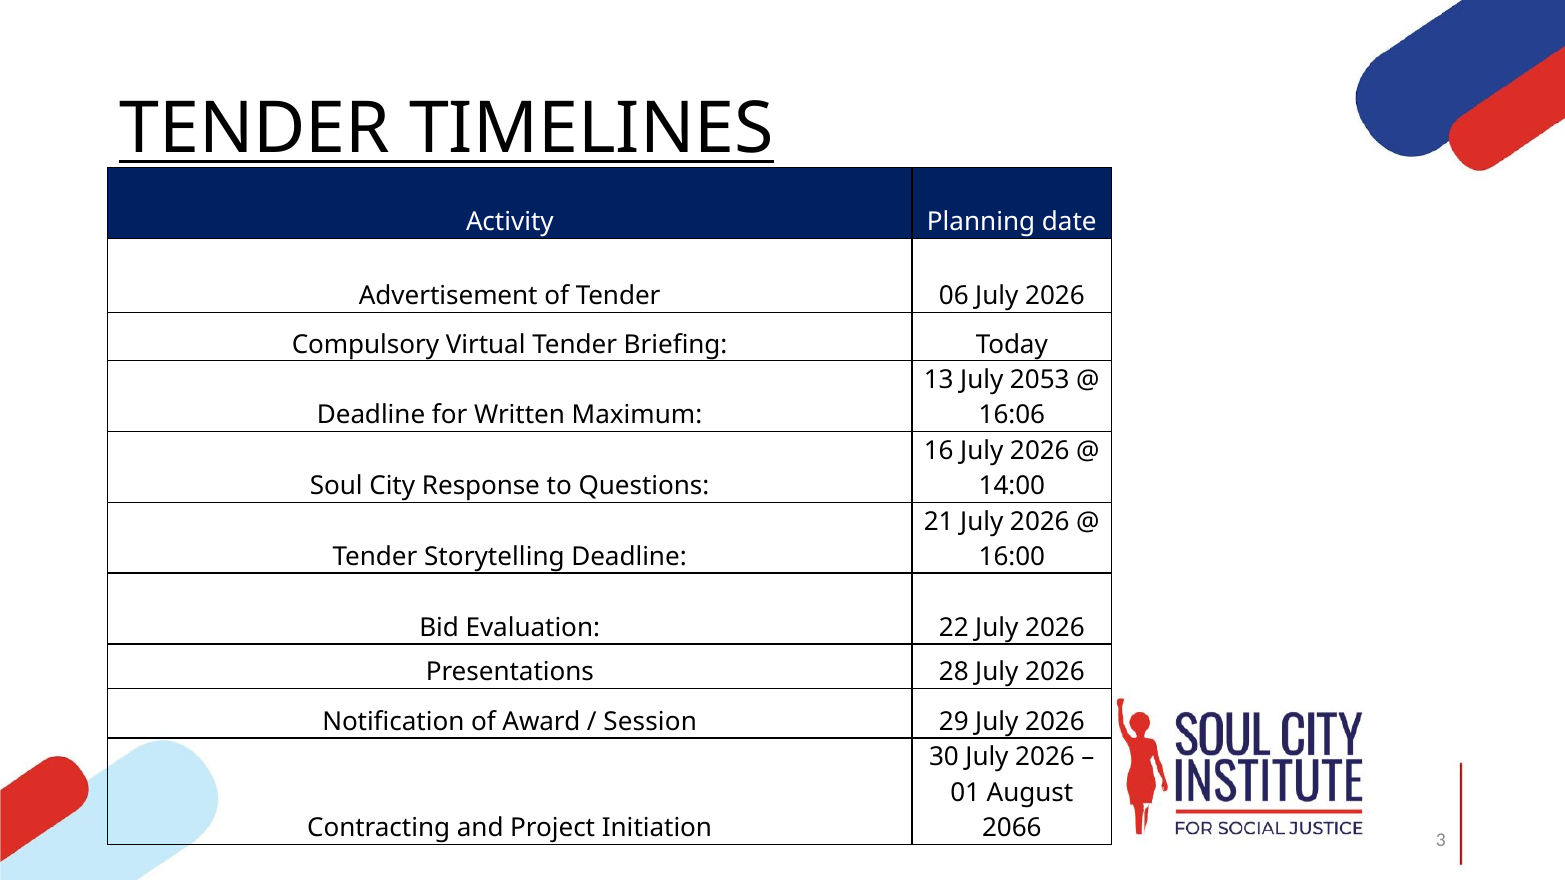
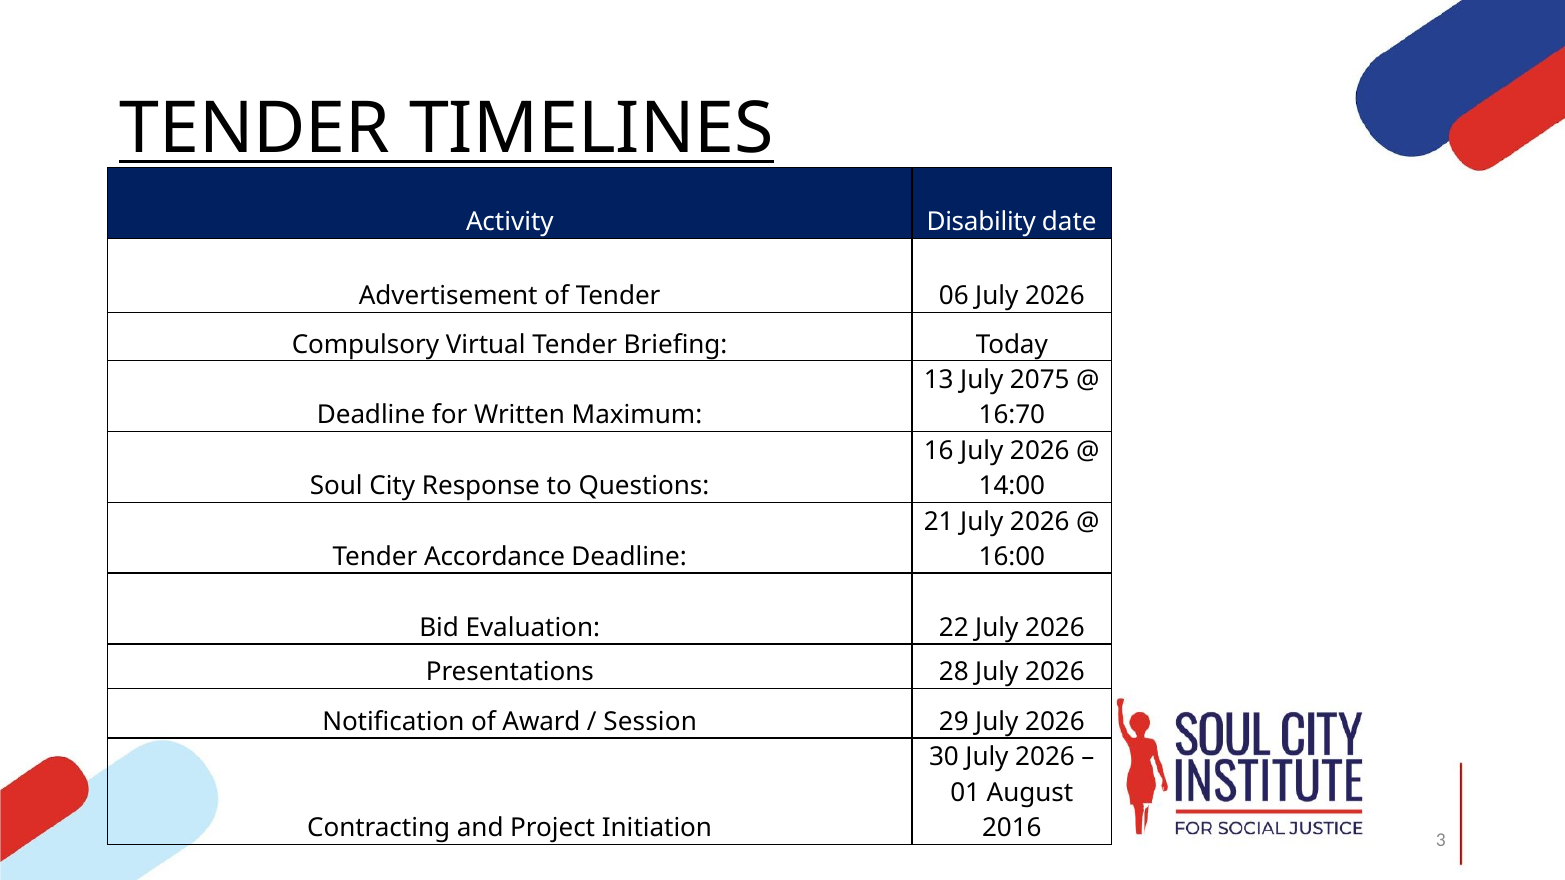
Planning: Planning -> Disability (981, 222)
2053: 2053 -> 2075 (1040, 380)
16:06: 16:06 -> 16:70 (1012, 415)
Storytelling: Storytelling -> Accordance (495, 557)
2066: 2066 -> 2016 (1012, 828)
